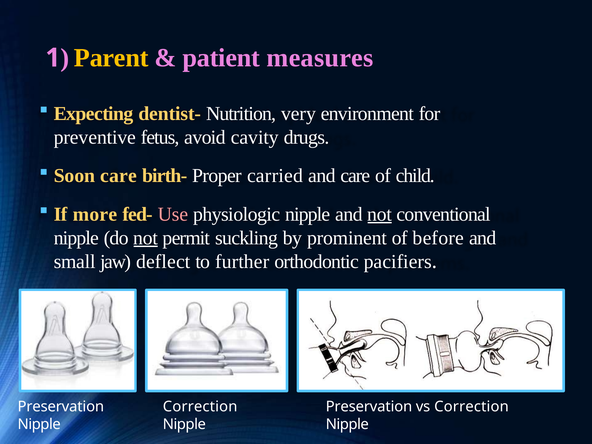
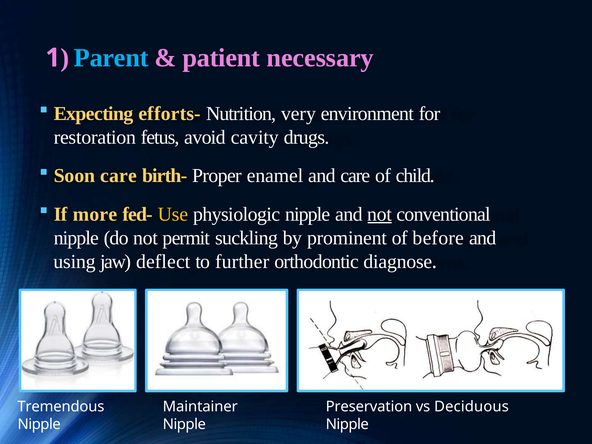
Parent colour: yellow -> light blue (111, 58)
measures: measures -> necessary (320, 58)
dentist-: dentist- -> efforts- (170, 114)
preventive: preventive -> restoration (95, 137)
carried: carried -> enamel (275, 176)
Use colour: pink -> yellow (173, 214)
not underline: present -> none (146, 238)
small: small -> using (75, 262)
pacifiers: pacifiers -> diagnose (398, 262)
Preservation: Preservation -> Tremendous (61, 407)
Correction: Correction -> Maintainer (200, 407)
vs Correction: Correction -> Deciduous (472, 407)
